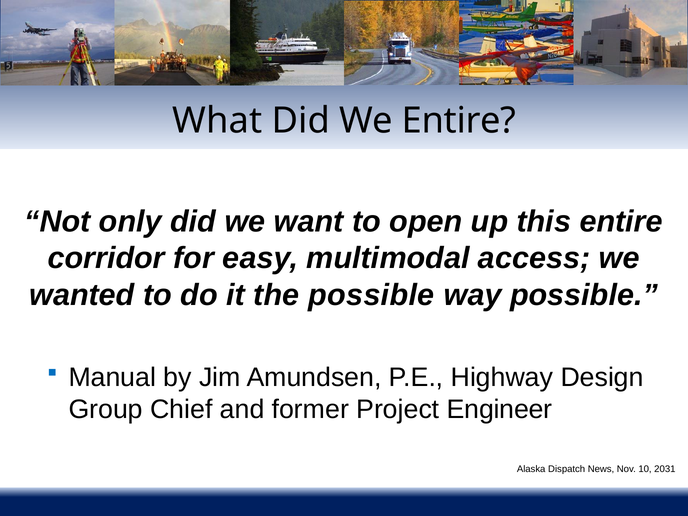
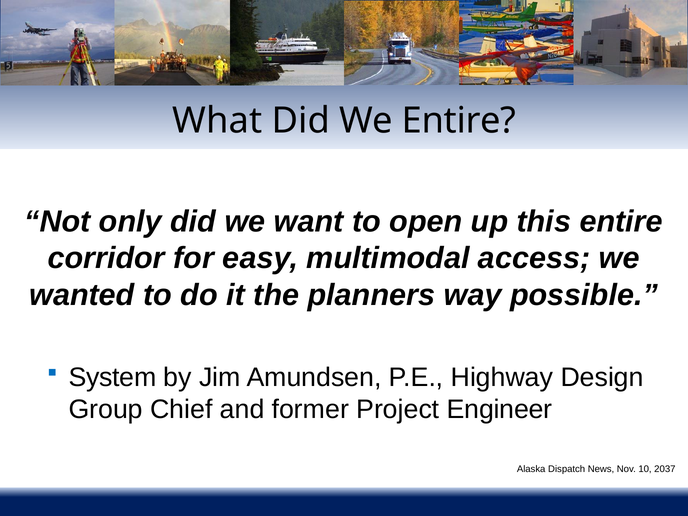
the possible: possible -> planners (371, 295)
Manual: Manual -> System (112, 377)
2031: 2031 -> 2037 (665, 469)
